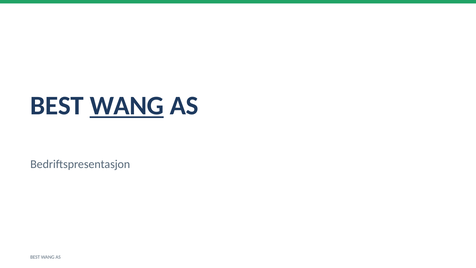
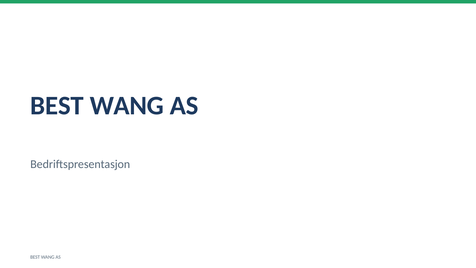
WANG underline: present -> none (127, 106)
